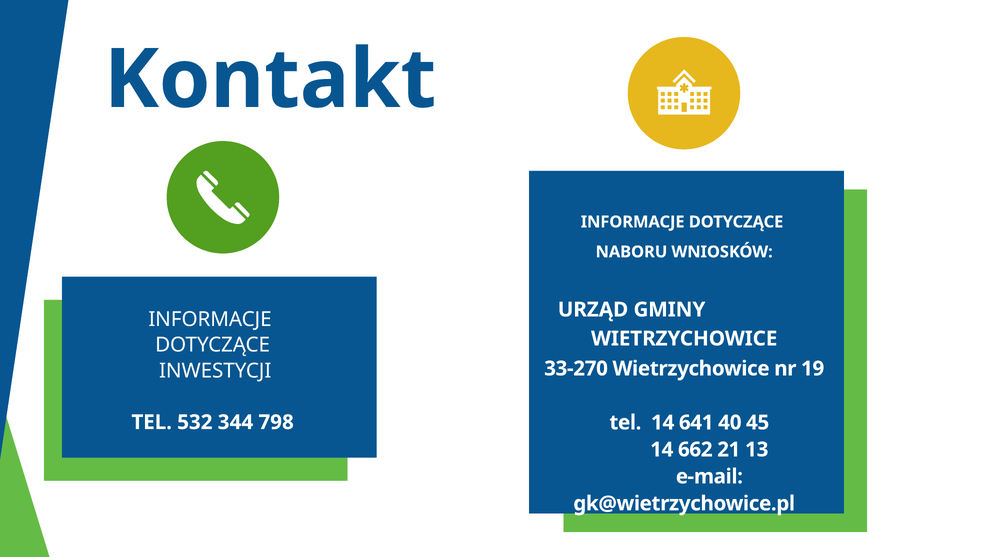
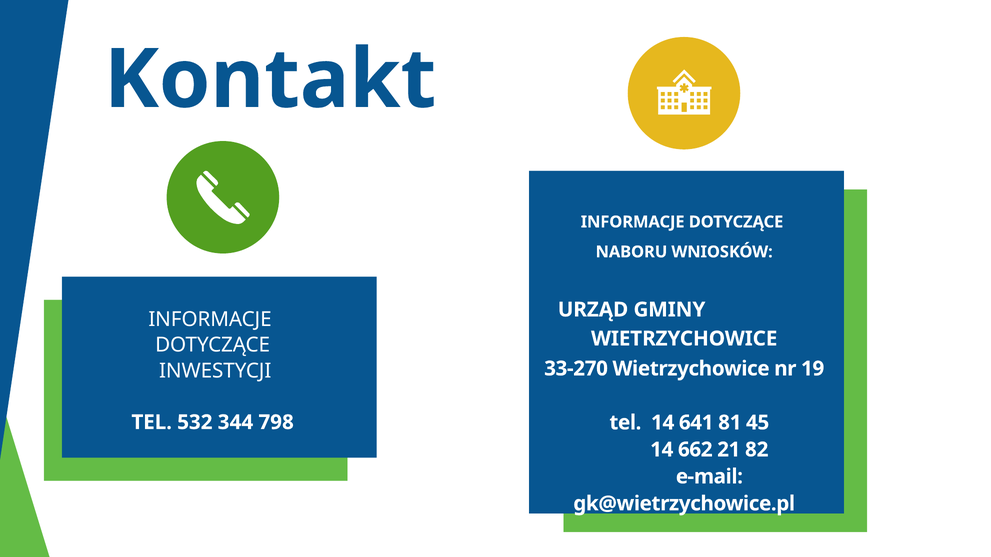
40: 40 -> 81 (730, 423)
13: 13 -> 82 (757, 450)
